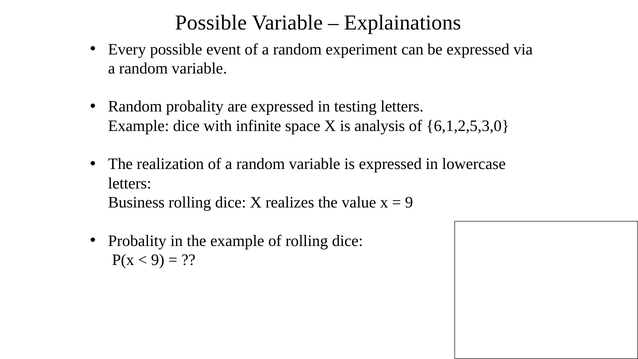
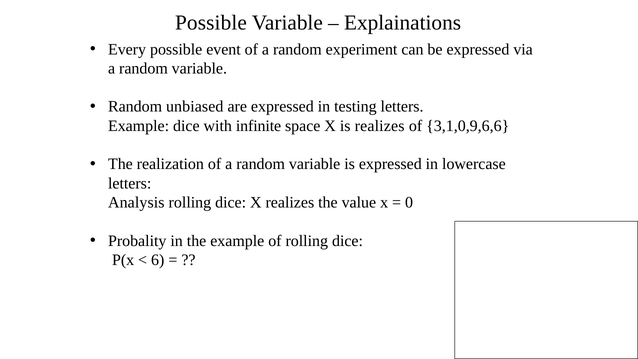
Random probality: probality -> unbiased (195, 107)
is analysis: analysis -> realizes (380, 126)
6,1,2,5,3,0: 6,1,2,5,3,0 -> 3,1,0,9,6,6 (468, 126)
Business: Business -> Analysis (136, 202)
9: 9 -> 0 (409, 202)
9: 9 -> 6 (158, 260)
